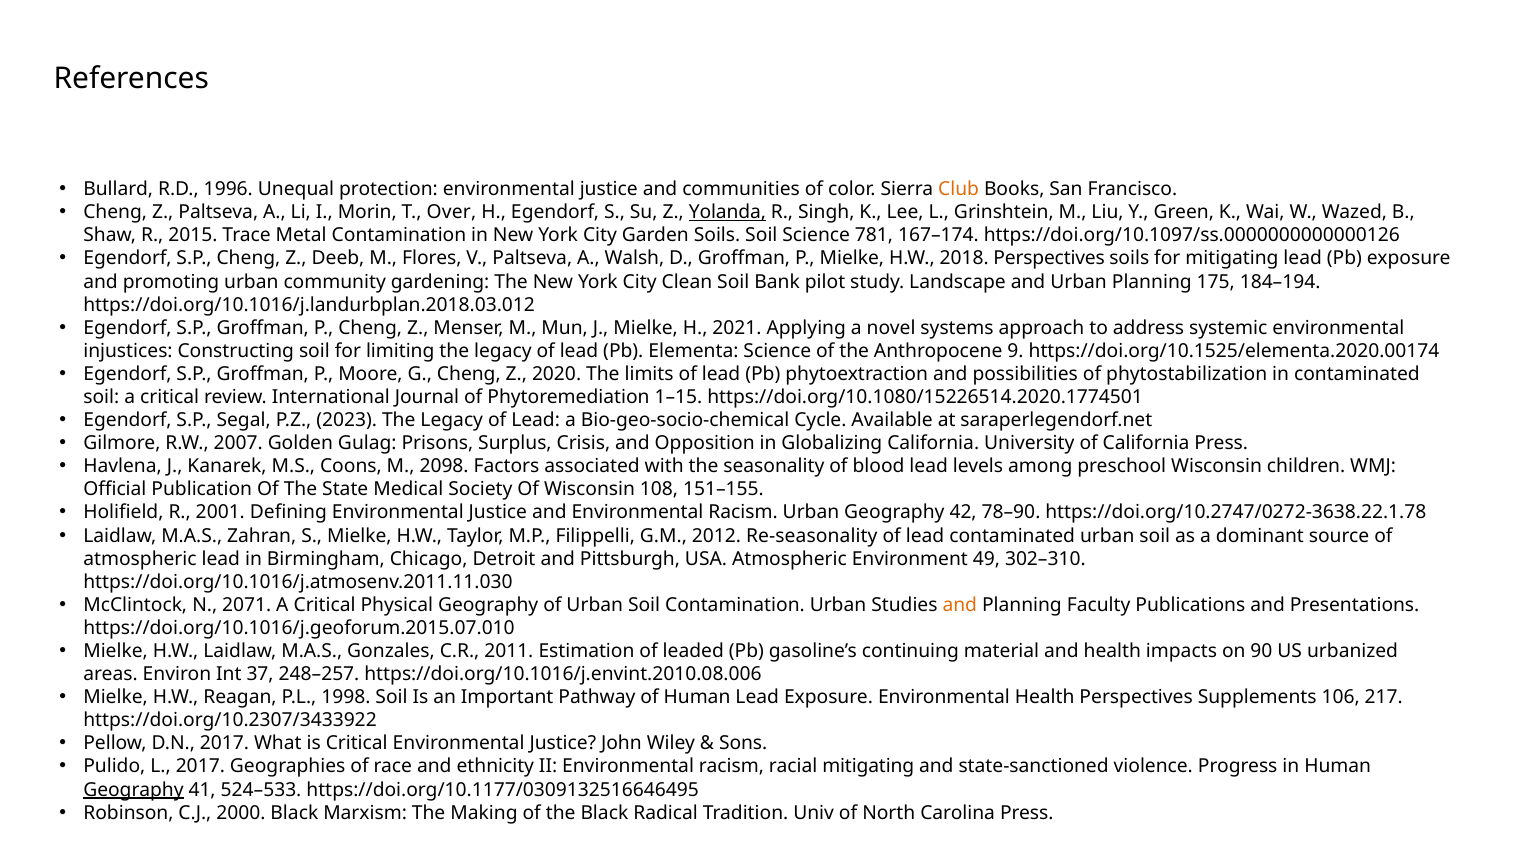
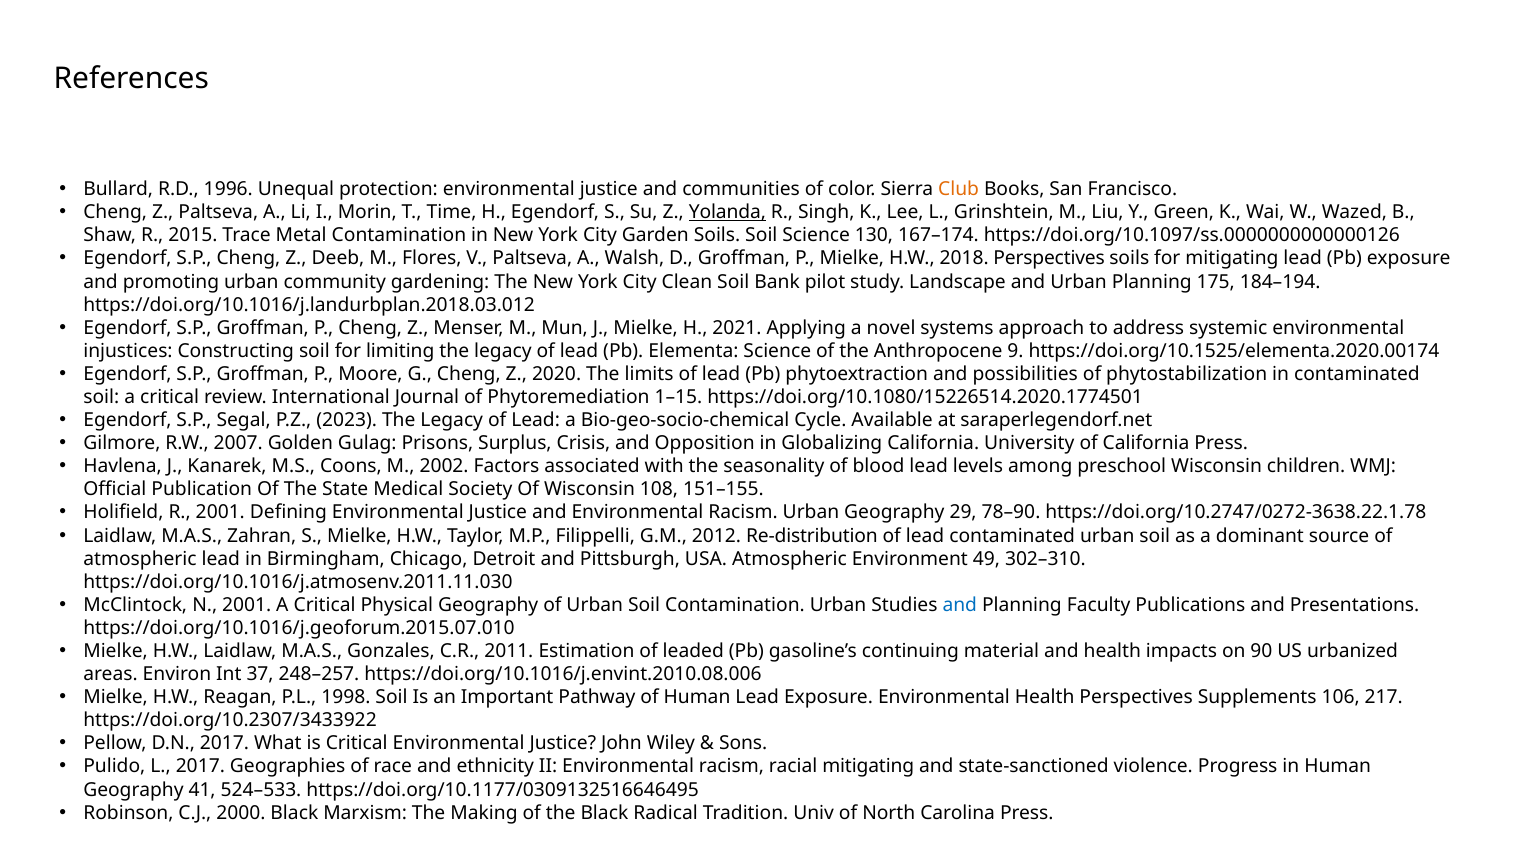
Over: Over -> Time (452, 212)
781: 781 -> 130 (874, 236)
2098: 2098 -> 2002 (444, 467)
42: 42 -> 29 (963, 513)
Re-seasonality: Re-seasonality -> Re-distribution (812, 536)
N 2071: 2071 -> 2001 (247, 605)
and colour: orange -> blue (960, 605)
Geography underline: present -> none (133, 790)
